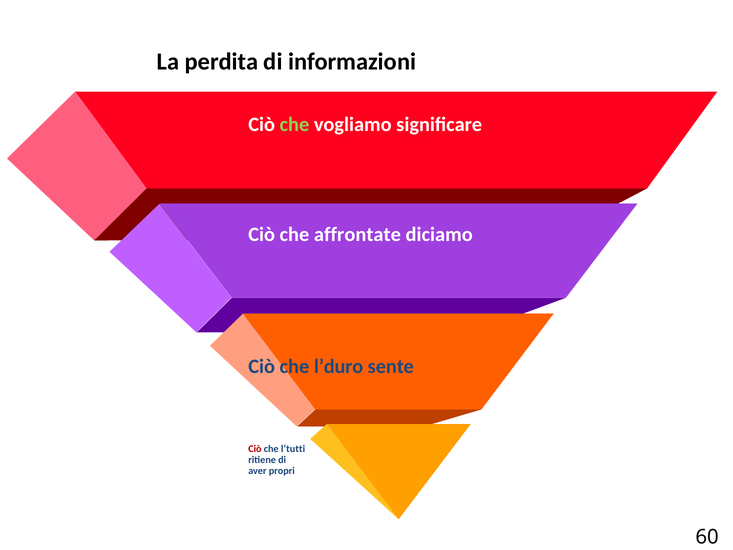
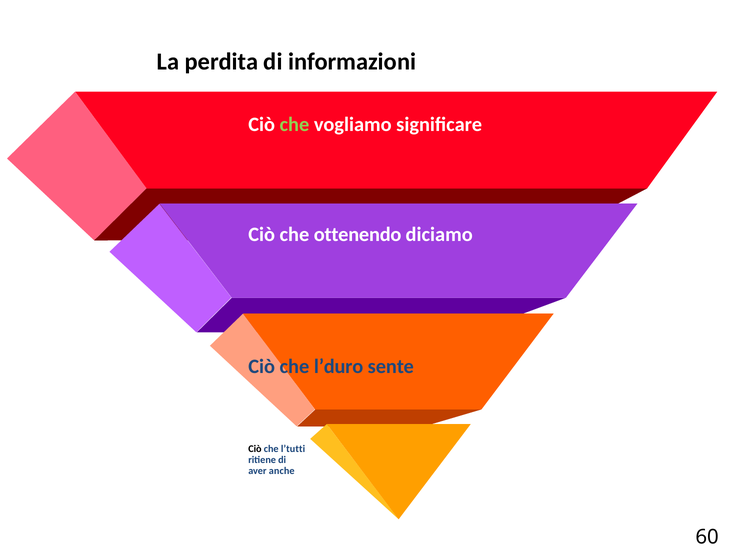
affrontate: affrontate -> ottenendo (358, 234)
Ciò colour: red -> black (255, 449)
propri: propri -> anche (282, 471)
